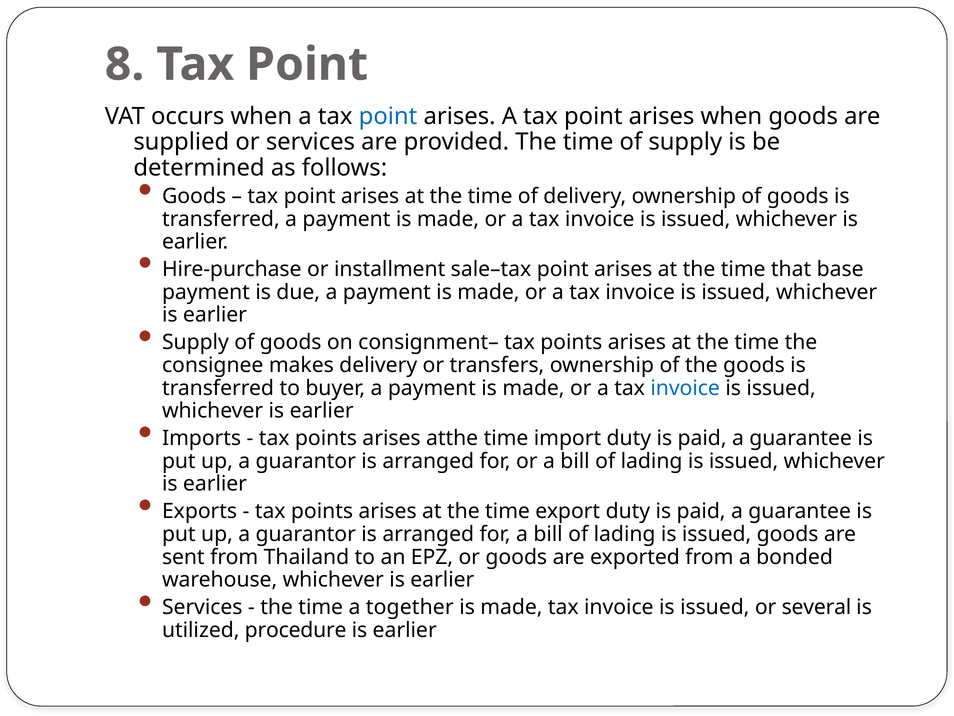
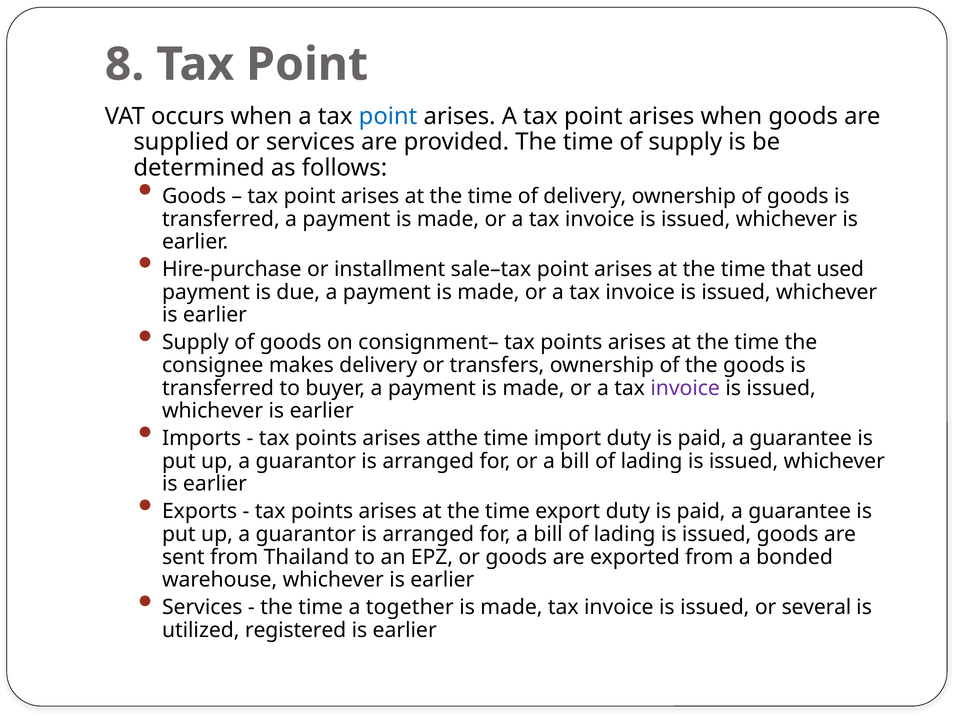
base: base -> used (840, 269)
invoice colour: blue -> purple (685, 388)
procedure: procedure -> registered (296, 630)
